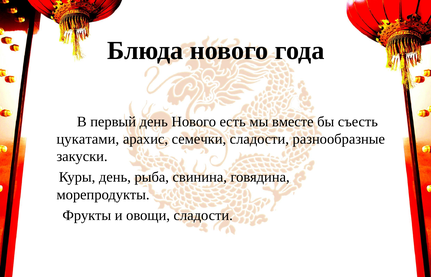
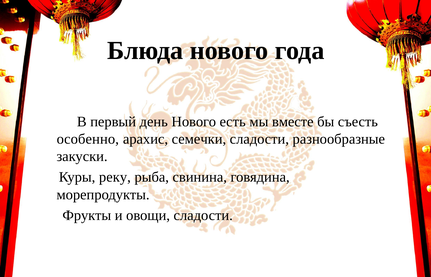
цукатами: цукатами -> особенно (88, 139)
Куры день: день -> реку (115, 177)
